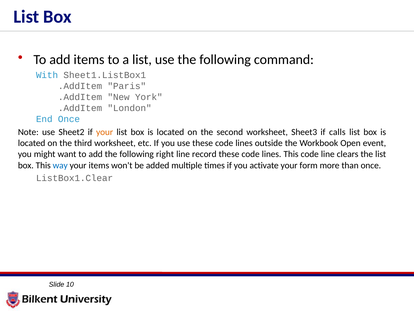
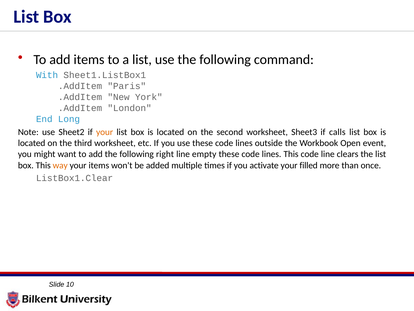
End Once: Once -> Long (69, 119)
record: record -> empty (204, 154)
way colour: blue -> orange (60, 165)
form: form -> filled (309, 165)
